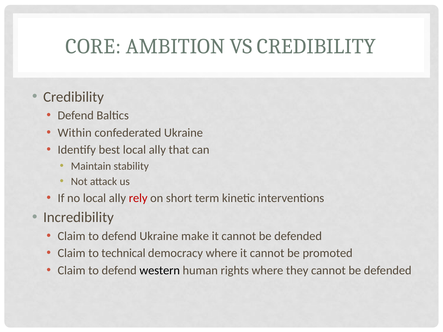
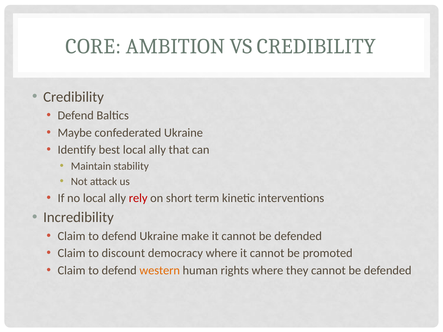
Within: Within -> Maybe (75, 133)
technical: technical -> discount (123, 253)
western colour: black -> orange (160, 271)
